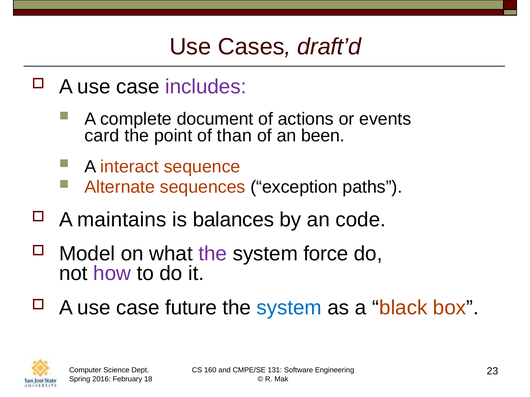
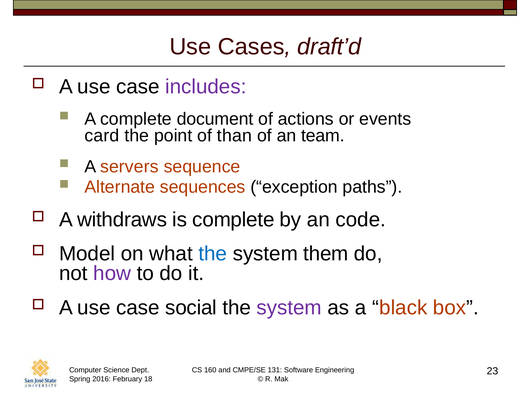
been: been -> team (323, 136)
interact: interact -> servers (129, 167)
maintains: maintains -> withdraws (122, 220)
is balances: balances -> complete (233, 220)
the colour: purple -> blue (213, 254)
force: force -> them (326, 254)
future: future -> social (191, 308)
system colour: blue -> purple (289, 308)
